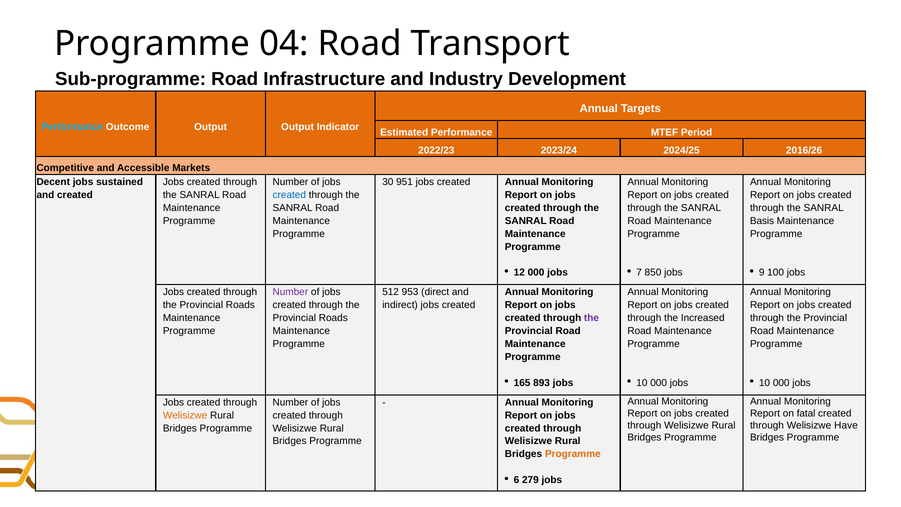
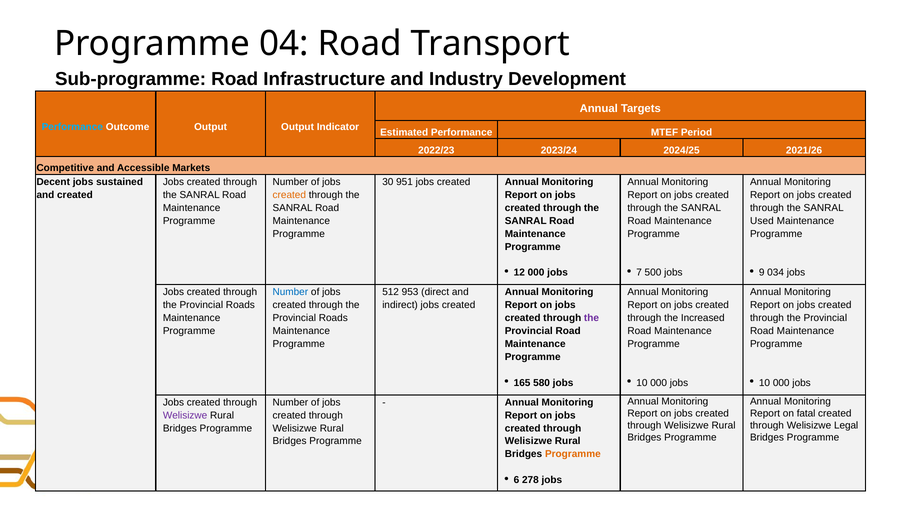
2016/26: 2016/26 -> 2021/26 (804, 150)
created colour: blue -> orange (289, 195)
Basis: Basis -> Used (762, 221)
850: 850 -> 500 (653, 273)
100: 100 -> 034 (776, 273)
Number colour: purple -> blue (290, 292)
893: 893 -> 580 (542, 383)
Welisizwe colour: orange -> purple (185, 415)
Have: Have -> Legal (846, 425)
279: 279 -> 278 (530, 480)
